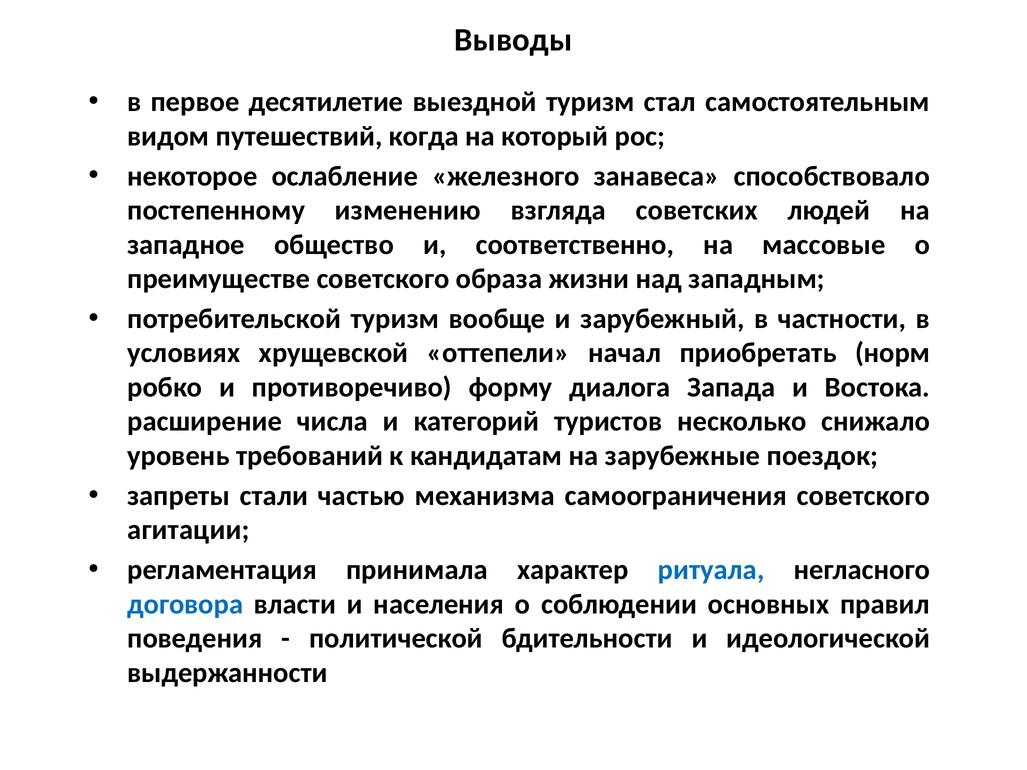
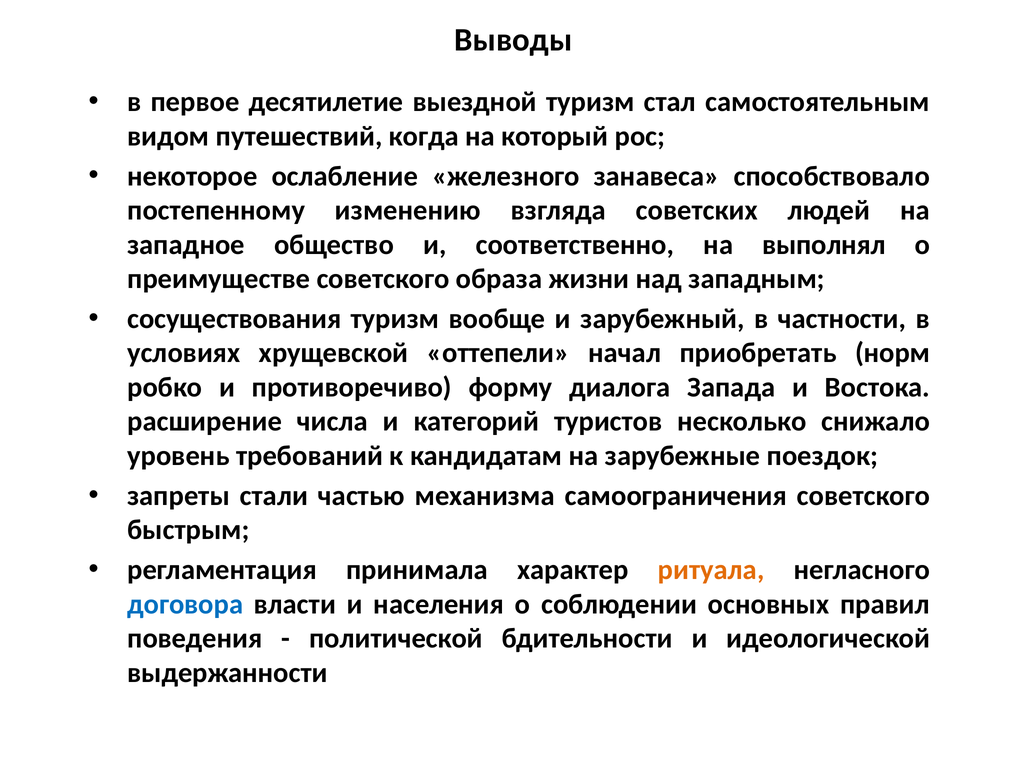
массовые: массовые -> выполнял (824, 245)
потребительской: потребительской -> сосуществования (234, 319)
агитации: агитации -> быстрым (188, 530)
ритуала colour: blue -> orange (711, 570)
